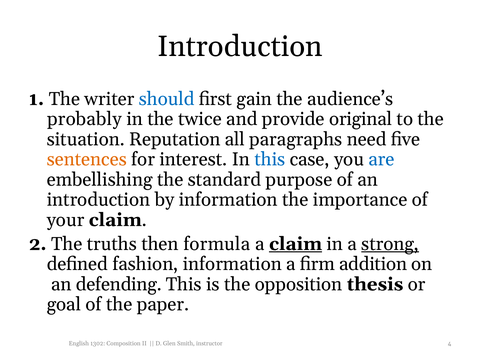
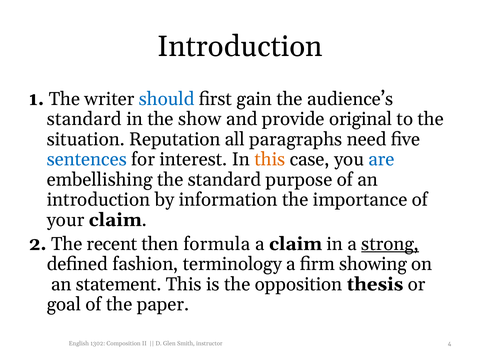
probably: probably -> standard (84, 119)
twice: twice -> show (200, 119)
sentences colour: orange -> blue (87, 159)
this colour: blue -> orange (270, 159)
truths: truths -> recent (112, 244)
claim underline: present -> none (296, 244)
fashion information: information -> terminology (232, 264)
addition: addition -> showing (373, 264)
defending: defending -> statement (119, 284)
